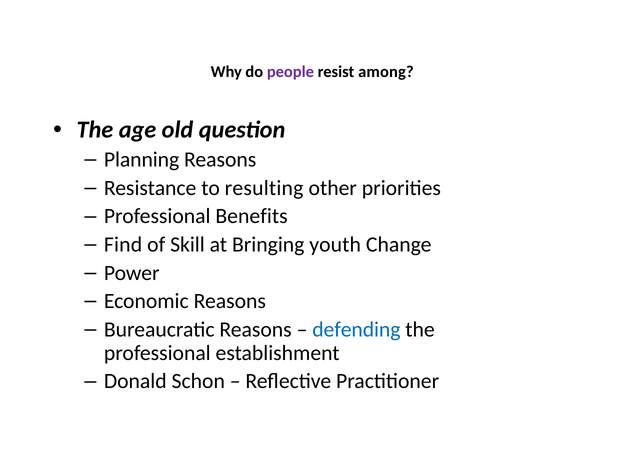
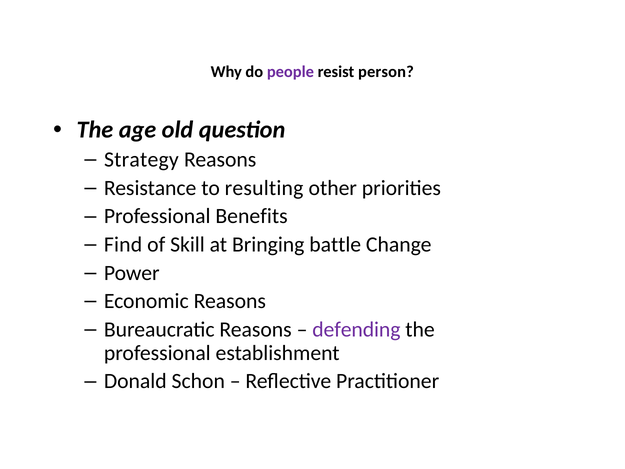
among: among -> person (386, 72)
Planning: Planning -> Strategy (141, 160)
youth: youth -> battle (335, 244)
defending colour: blue -> purple (356, 329)
